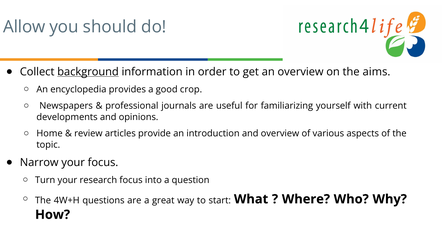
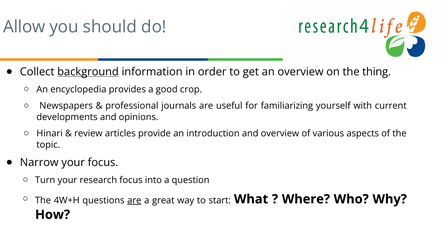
aims: aims -> thing (377, 72)
Home: Home -> Hinari (50, 133)
are underline: none -> present (134, 200)
